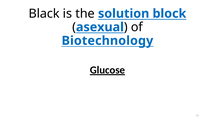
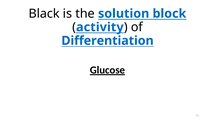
asexual: asexual -> activity (100, 27)
Biotechnology: Biotechnology -> Differentiation (108, 41)
